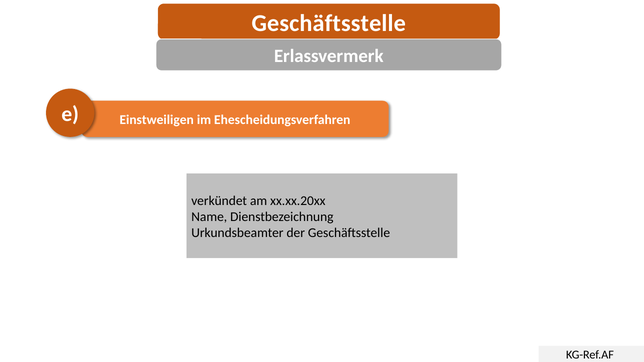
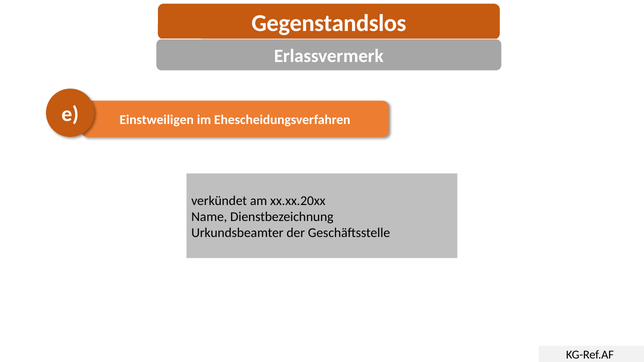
Geschäftsstelle: Geschäftsstelle -> Gegenstandslos (329, 23)
